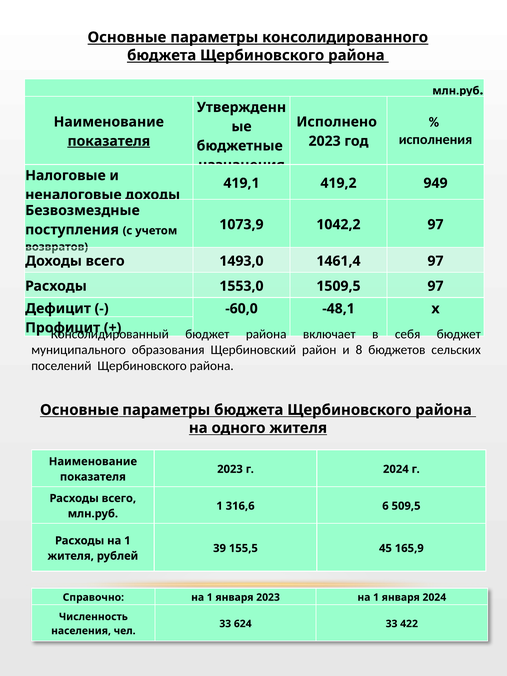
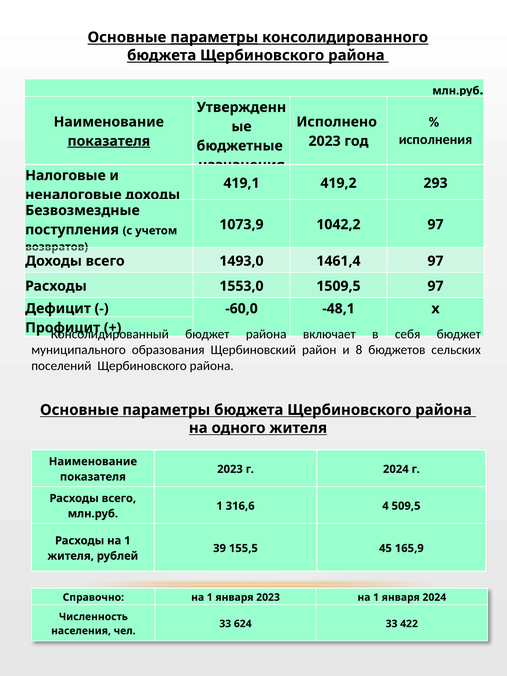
параметры underline: none -> present (214, 37)
949: 949 -> 293 (436, 183)
6: 6 -> 4 (385, 506)
